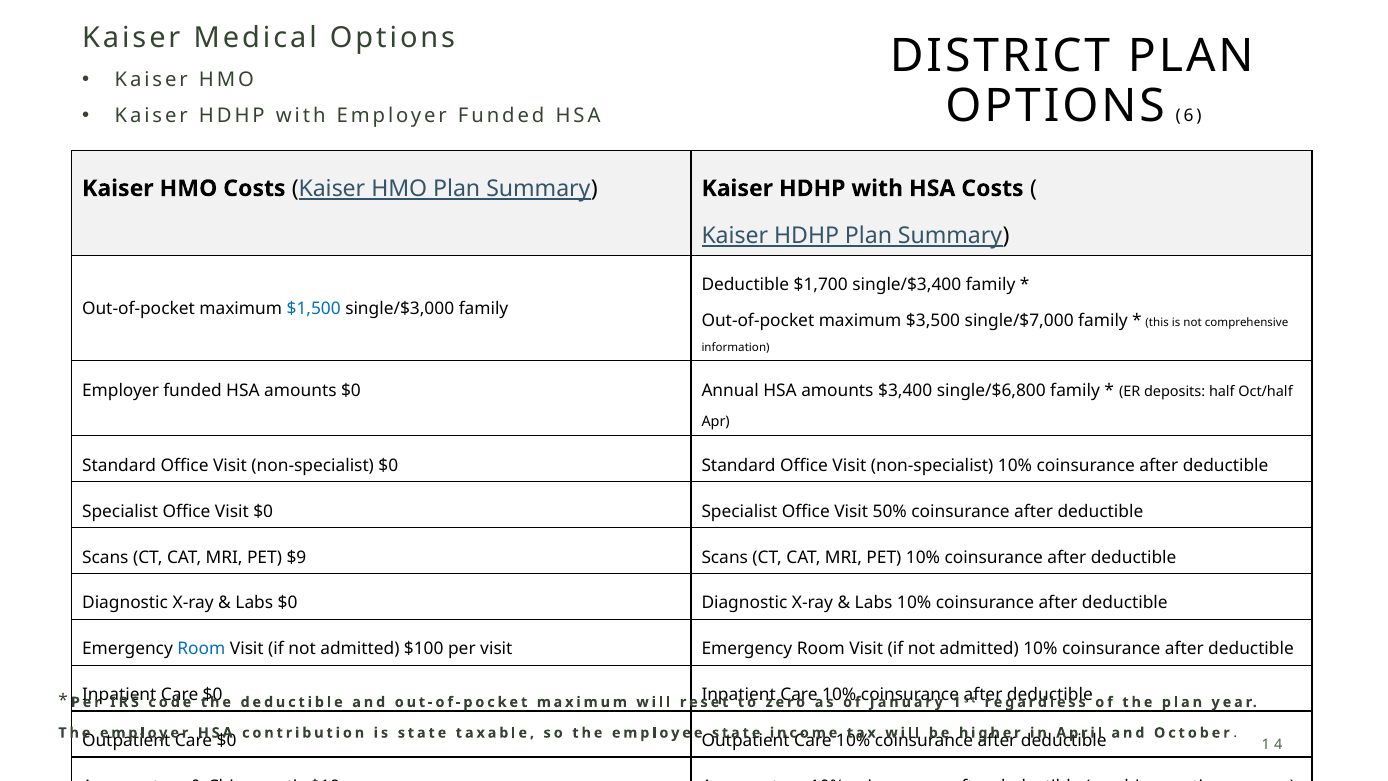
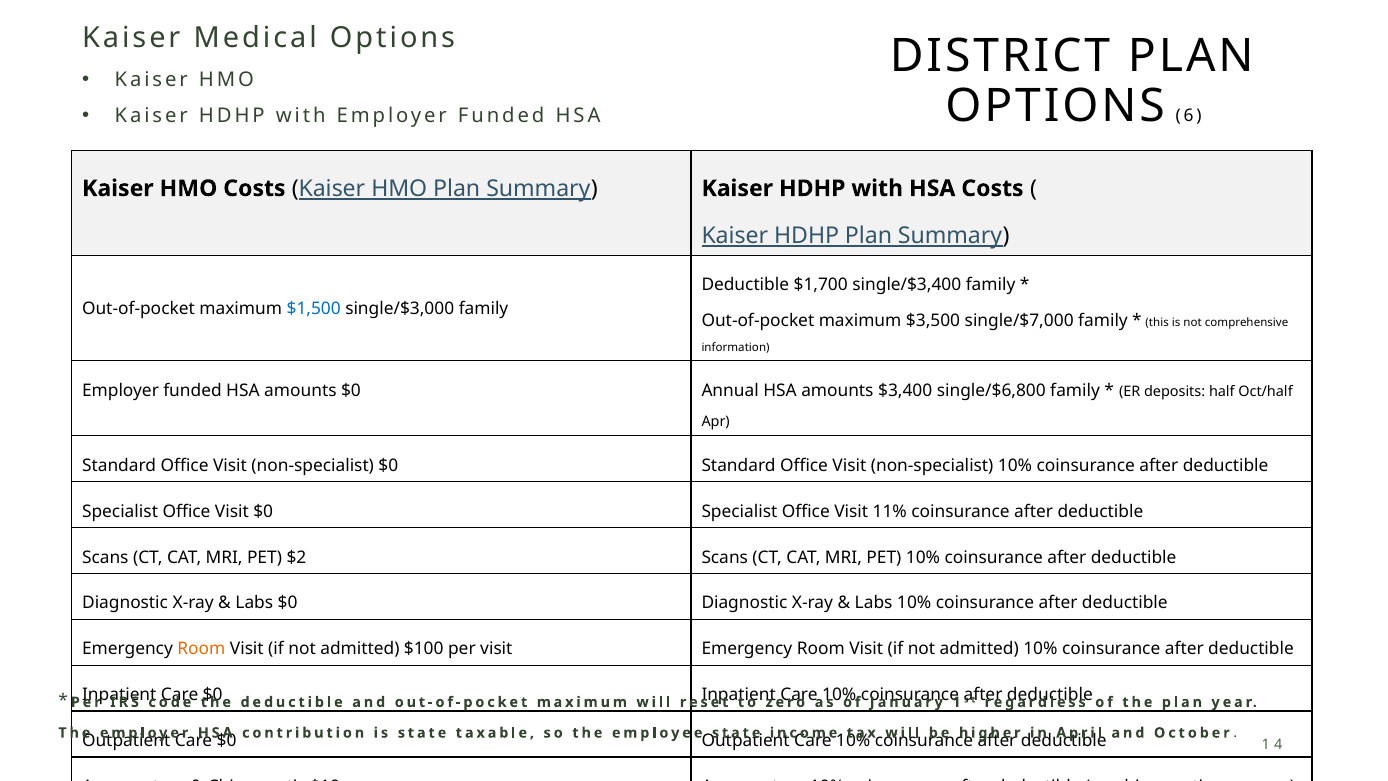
50%: 50% -> 11% (890, 511)
$9: $9 -> $2 (296, 557)
Room colour: blue -> orange (201, 649)
